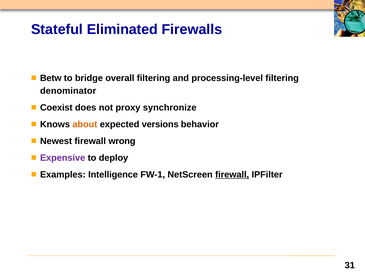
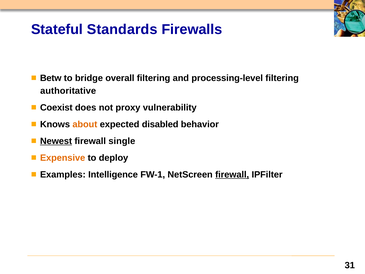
Eliminated: Eliminated -> Standards (122, 29)
denominator: denominator -> authoritative (68, 91)
synchronize: synchronize -> vulnerability (170, 107)
versions: versions -> disabled (160, 124)
Newest underline: none -> present (56, 141)
wrong: wrong -> single (122, 141)
Expensive colour: purple -> orange (63, 158)
